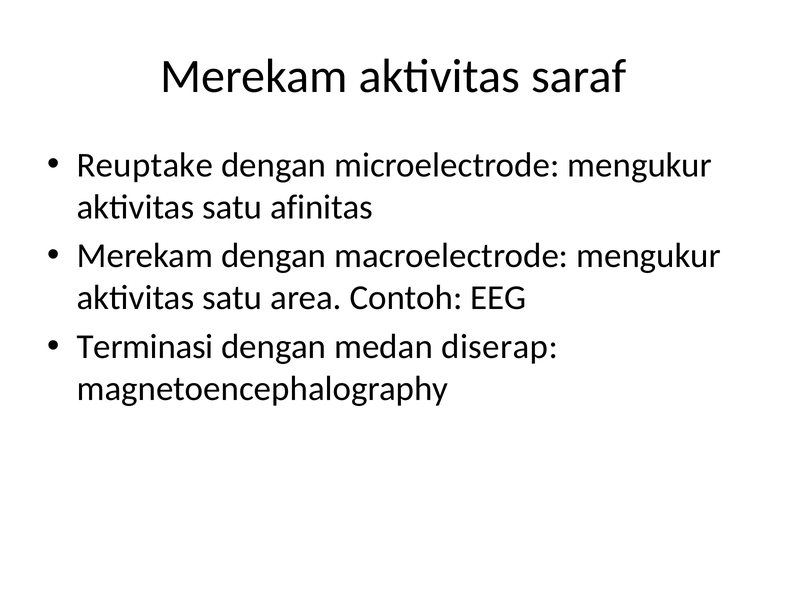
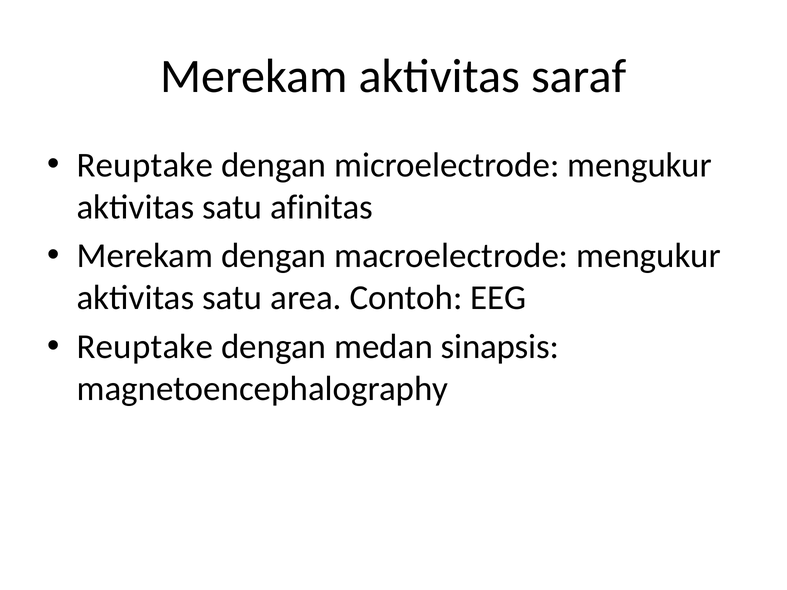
Terminasi: Terminasi -> Reuptake (145, 347)
diserap: diserap -> sinapsis (500, 347)
